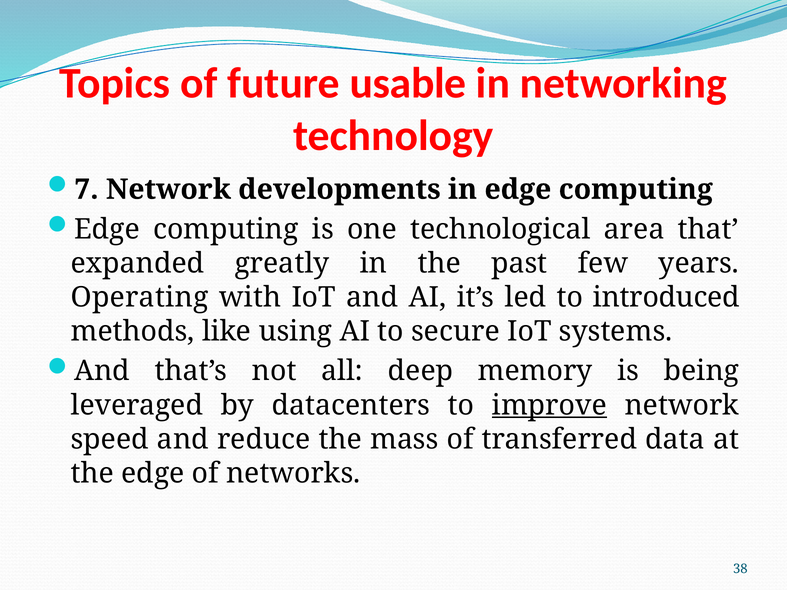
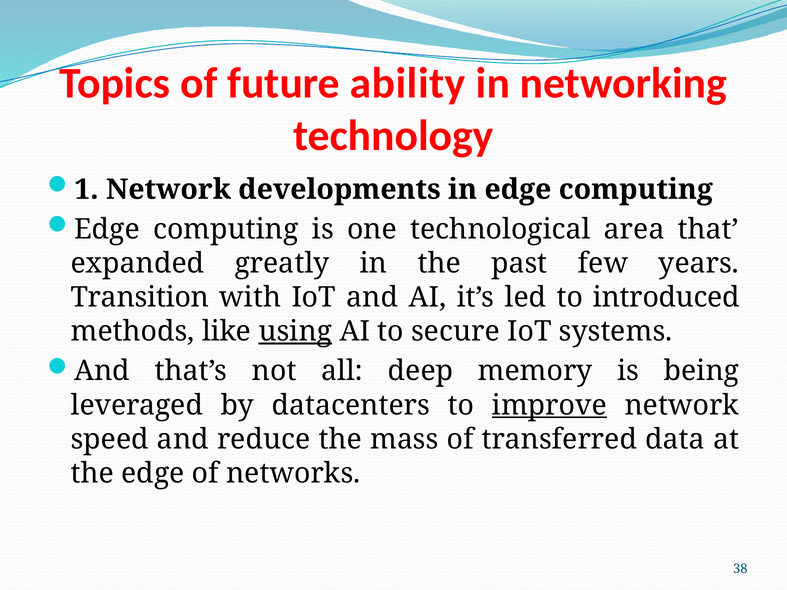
usable: usable -> ability (408, 83)
7: 7 -> 1 (86, 190)
Operating: Operating -> Transition (140, 297)
using underline: none -> present (295, 332)
